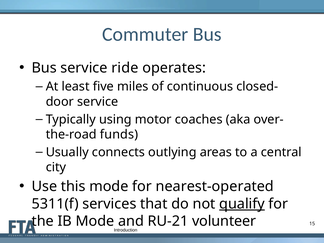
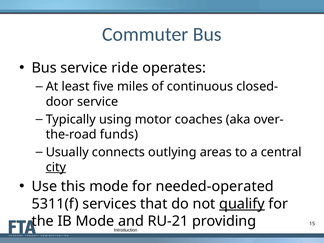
city underline: none -> present (56, 167)
nearest-operated: nearest-operated -> needed-operated (215, 186)
volunteer: volunteer -> providing (224, 221)
